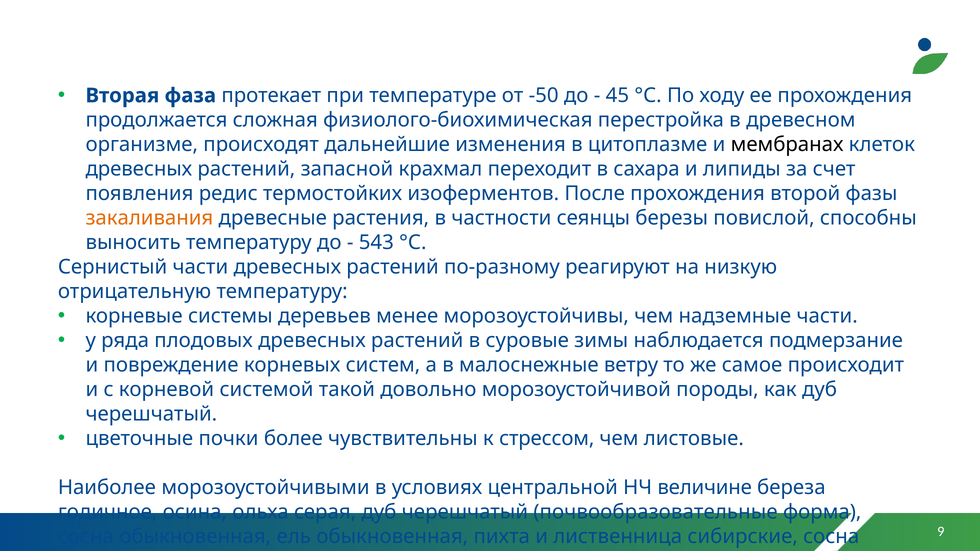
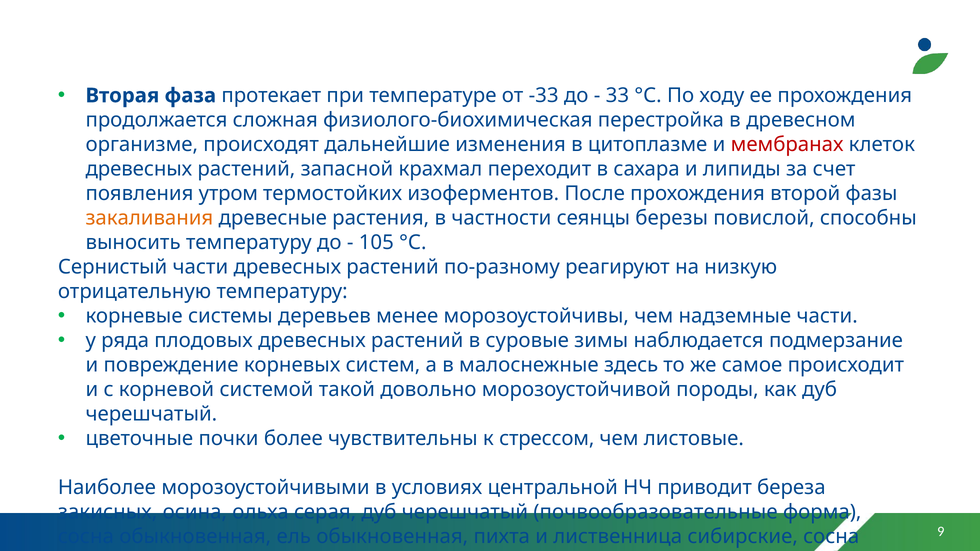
-50: -50 -> -33 (544, 96)
45: 45 -> 33 (617, 96)
мембранах colour: black -> red (787, 145)
редис: редис -> утром (228, 194)
543: 543 -> 105 (376, 243)
ветру: ветру -> здесь (631, 365)
величине: величине -> приводит (705, 488)
годичное: годичное -> закисных (108, 512)
